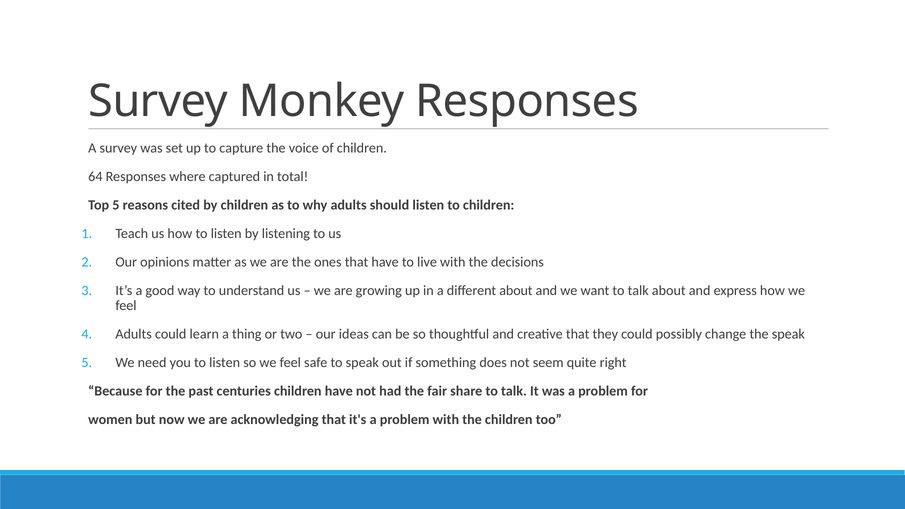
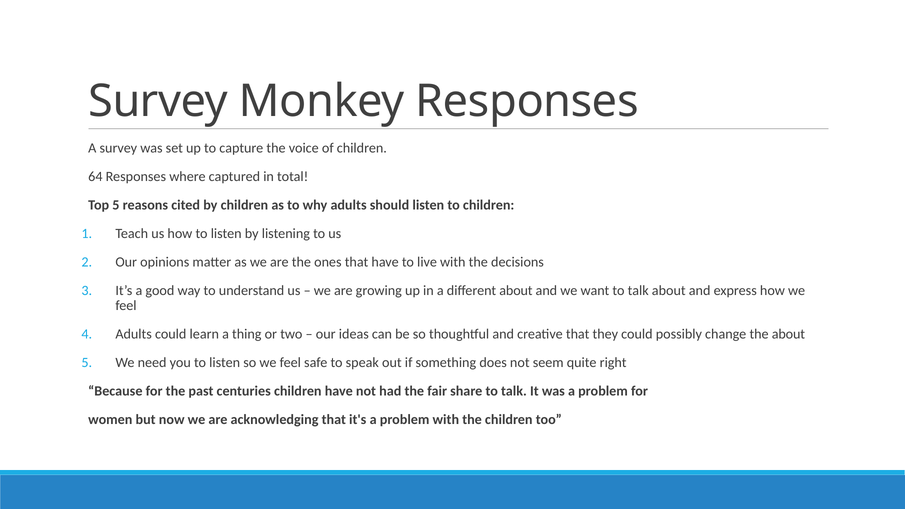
the speak: speak -> about (788, 334)
